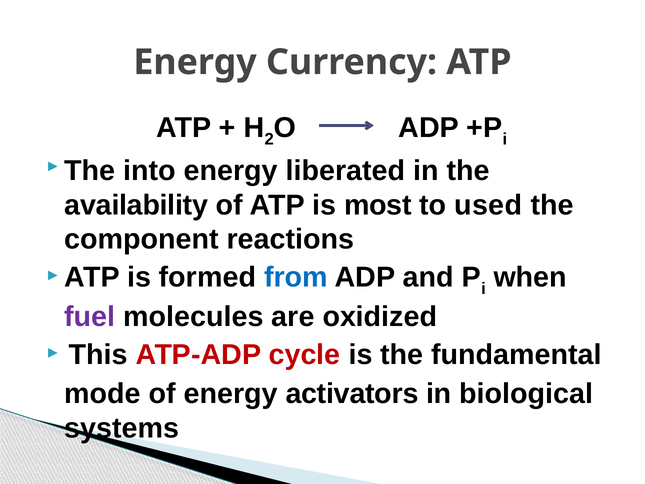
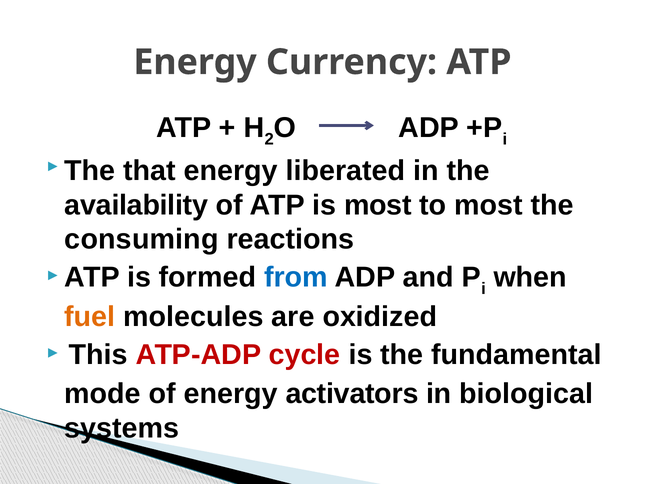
into: into -> that (150, 171)
to used: used -> most (488, 205)
component: component -> consuming (142, 239)
fuel colour: purple -> orange (90, 317)
